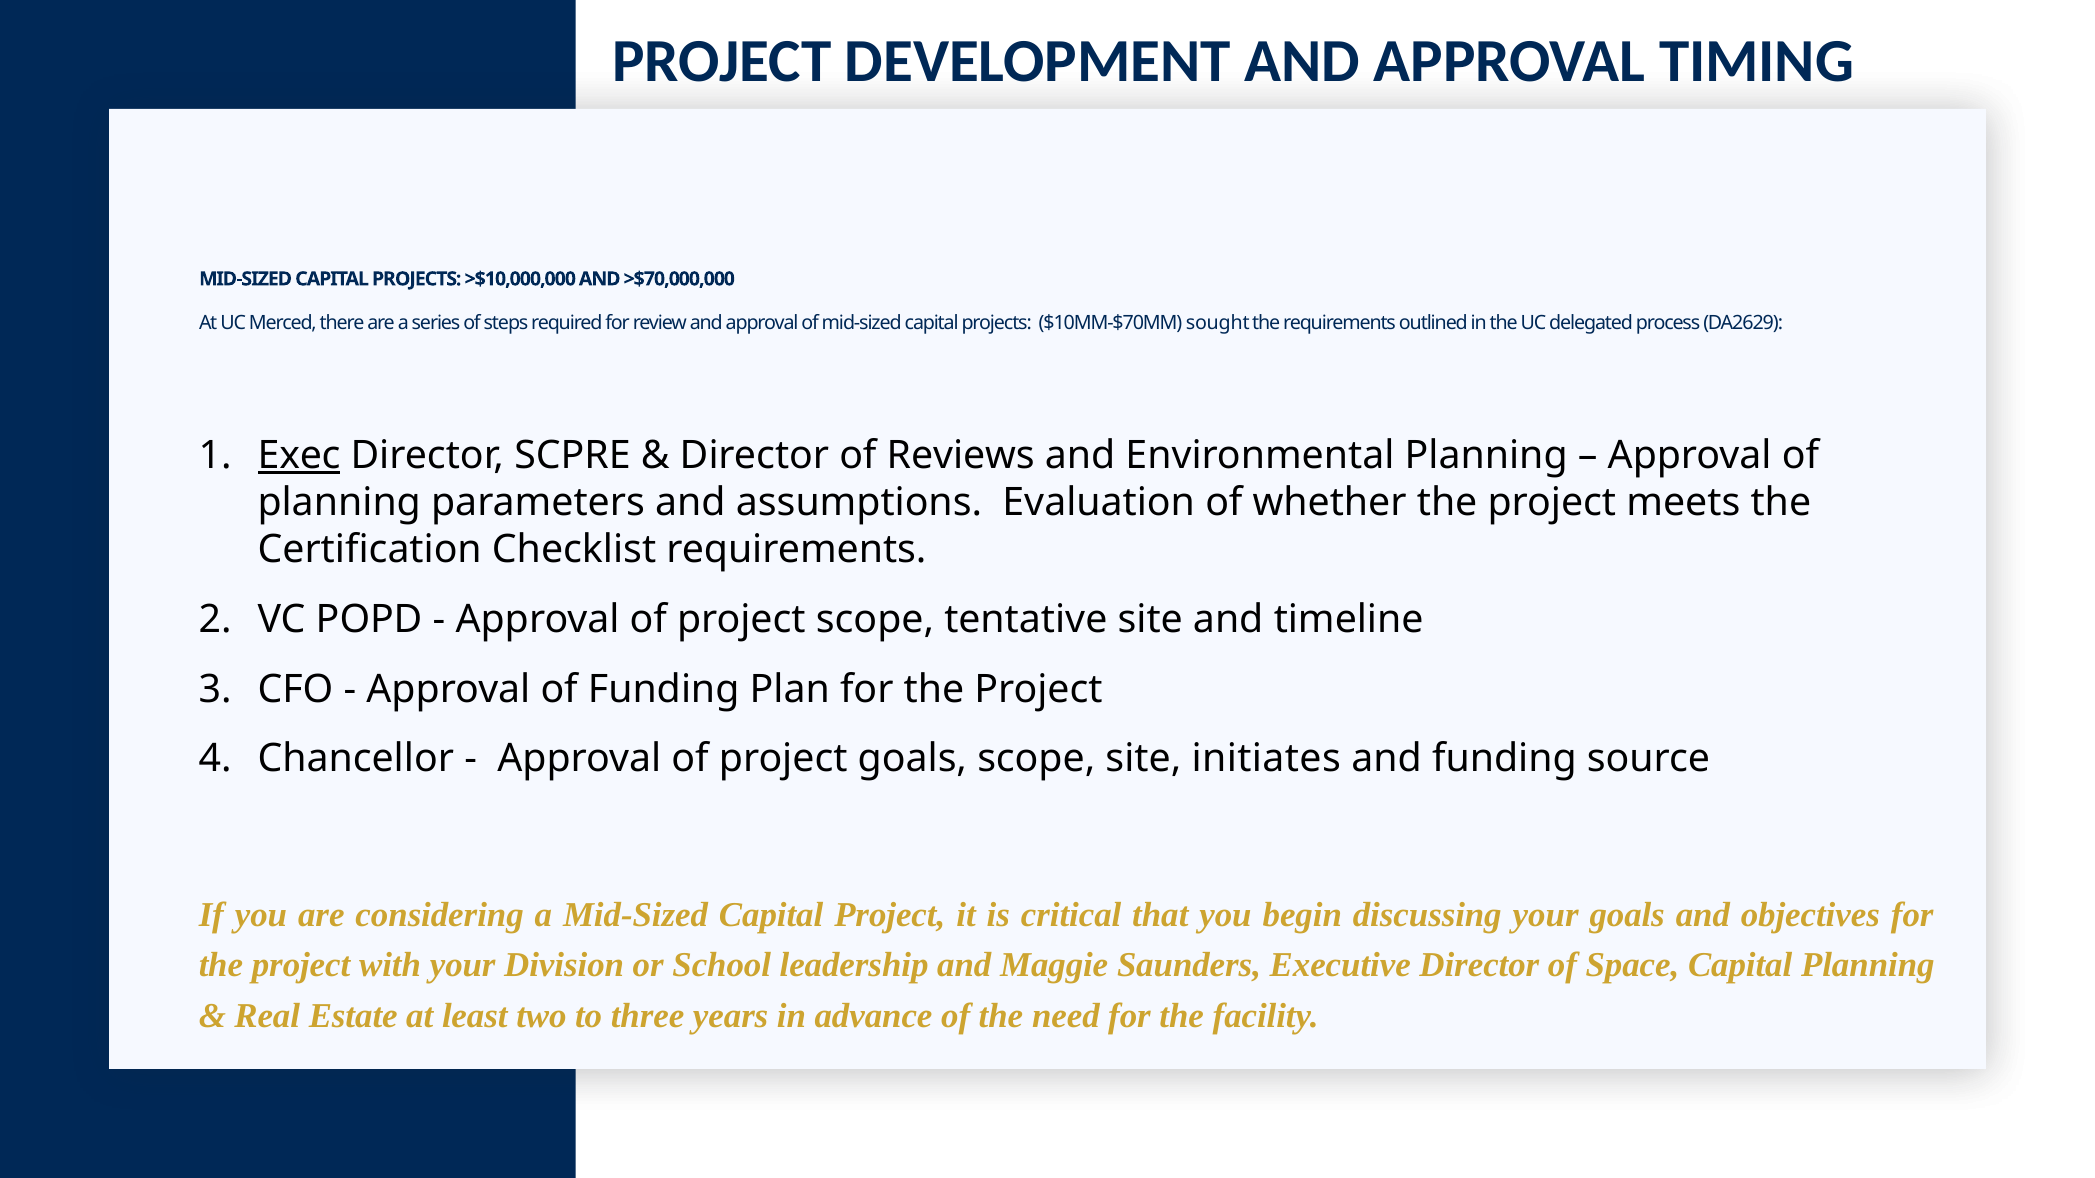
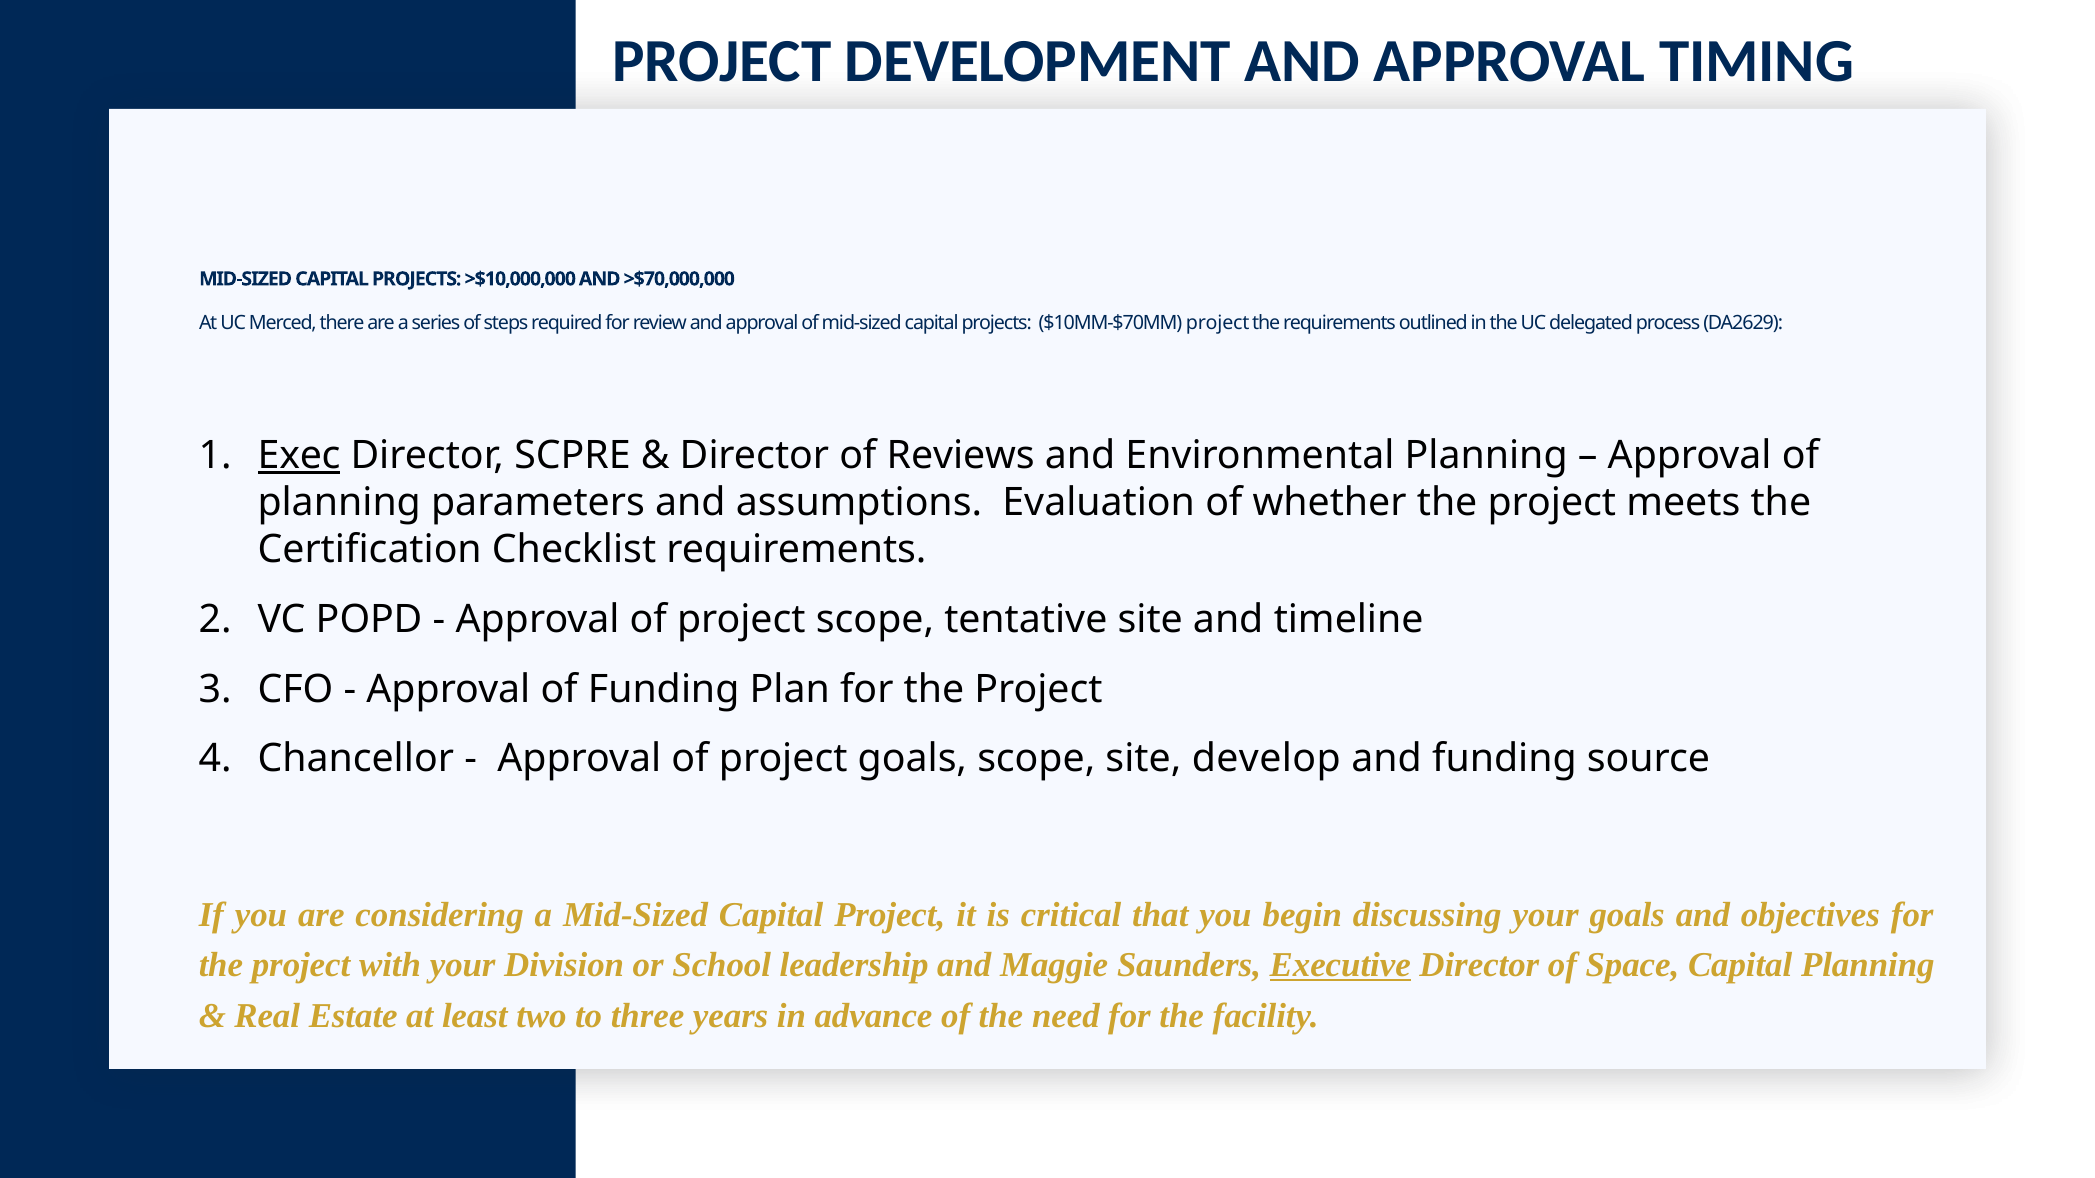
$10MM-$70MM sought: sought -> project (1218, 324)
initiates: initiates -> develop (1266, 759)
Executive underline: none -> present (1340, 966)
